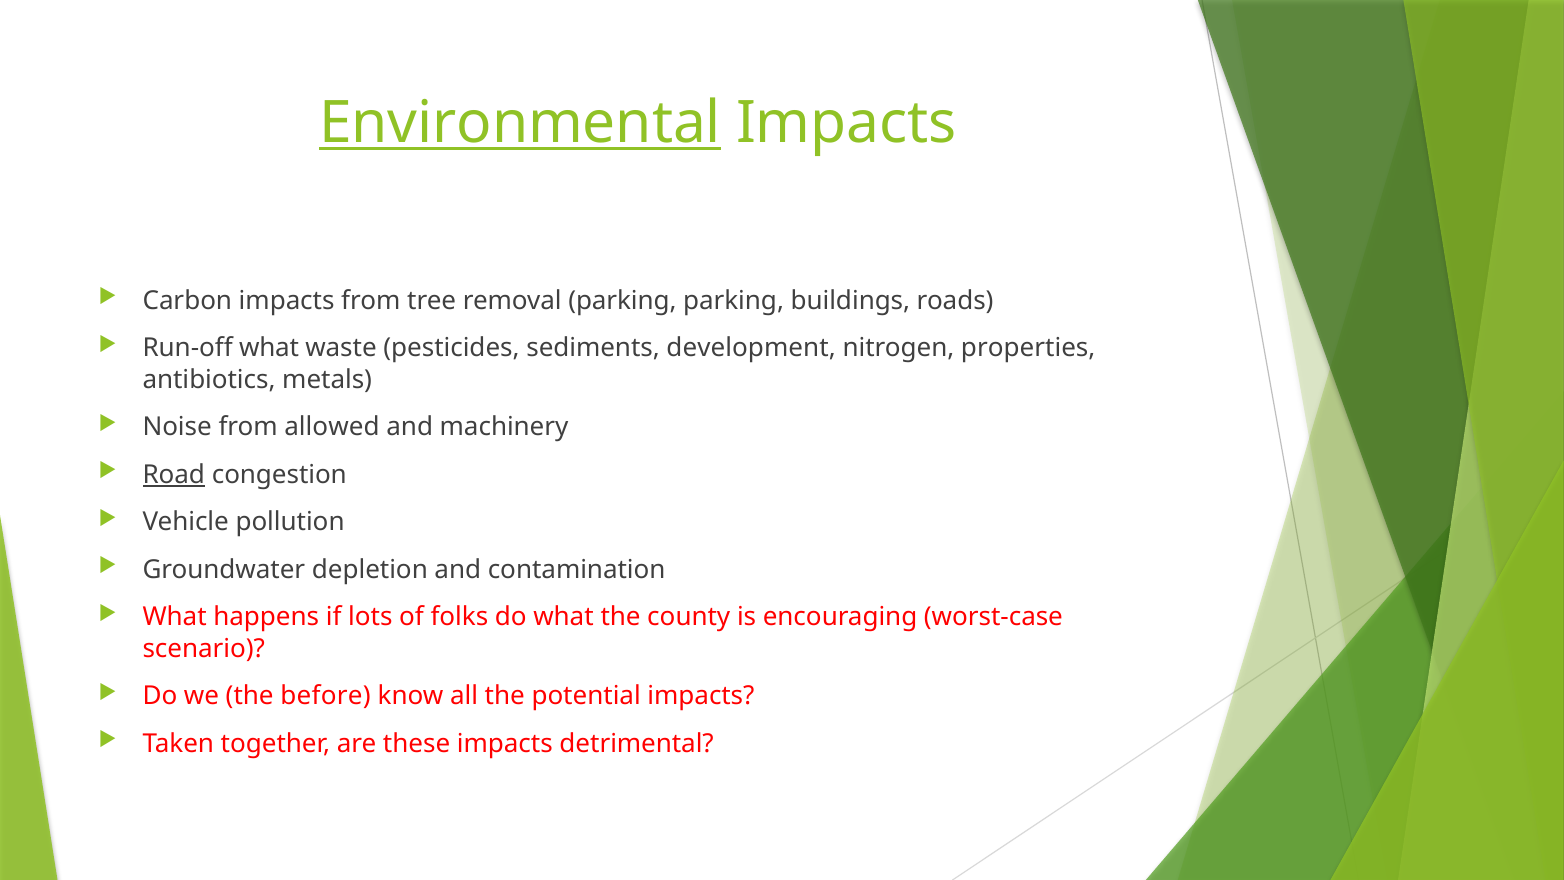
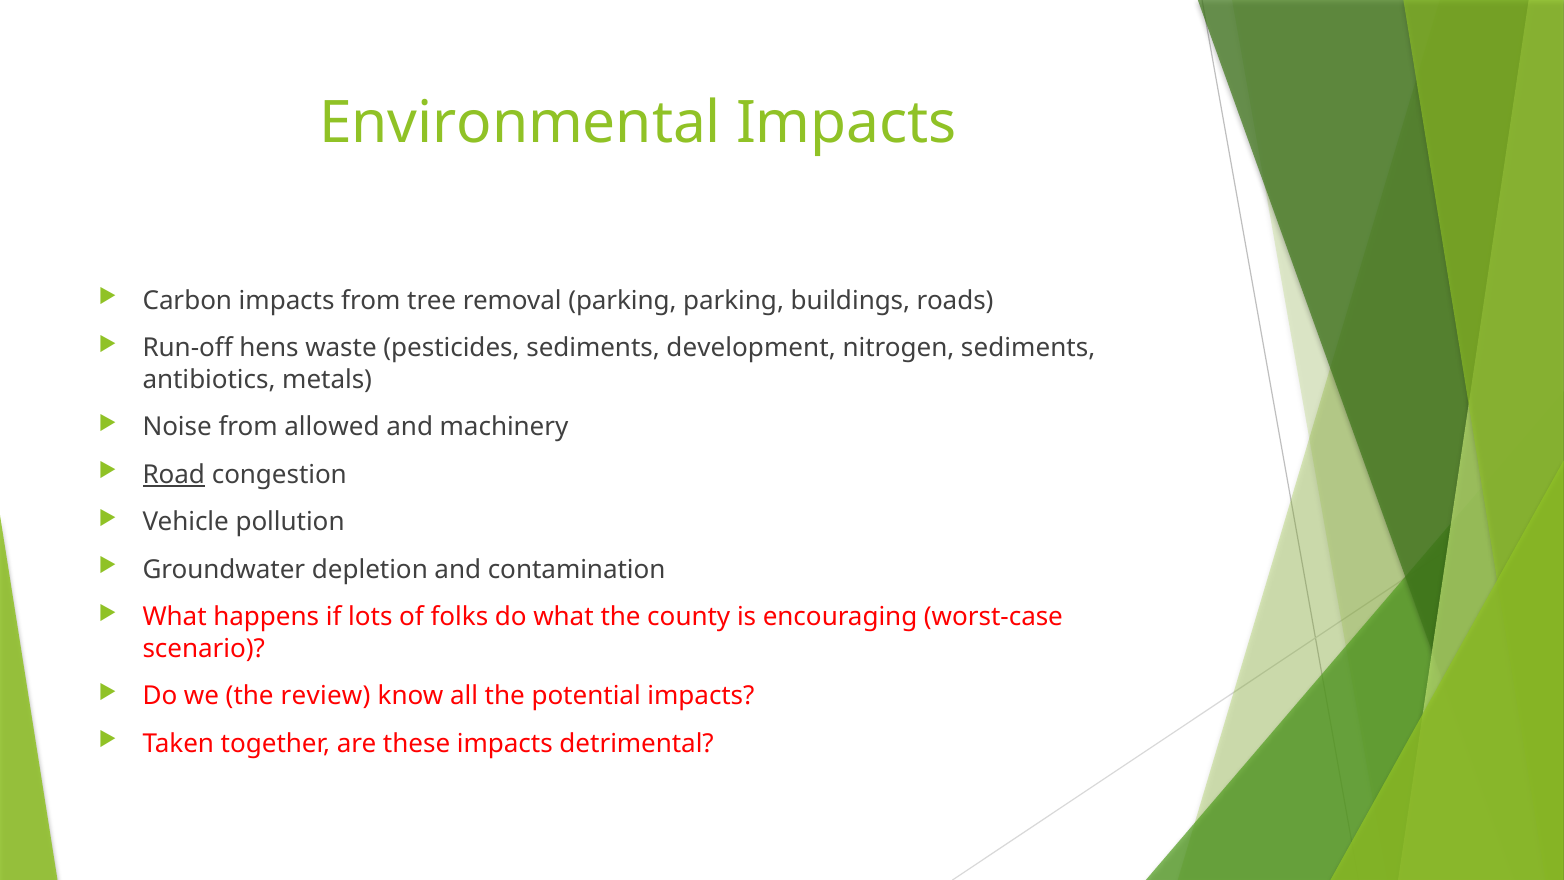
Environmental underline: present -> none (520, 123)
Run-off what: what -> hens (269, 348)
nitrogen properties: properties -> sediments (1028, 348)
before: before -> review (326, 696)
